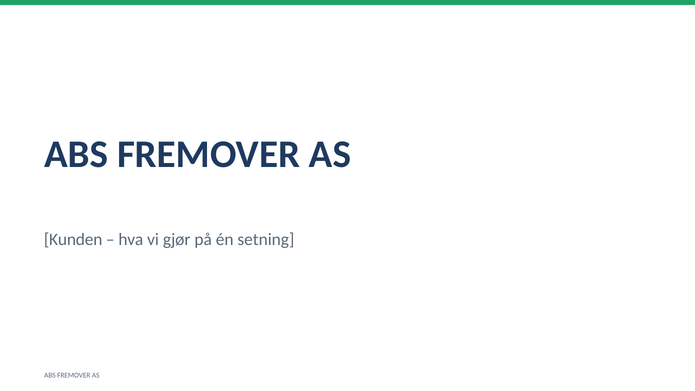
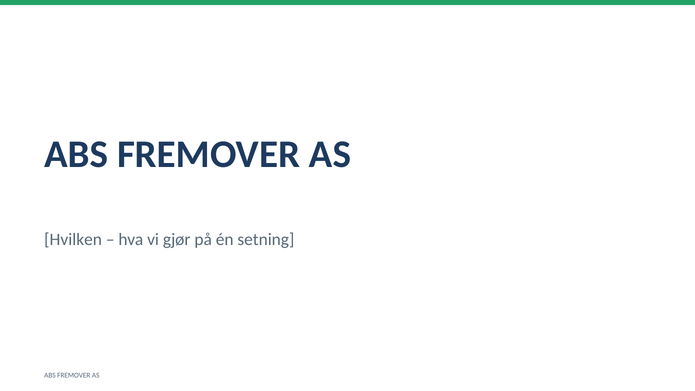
Kunden: Kunden -> Hvilken (73, 239)
